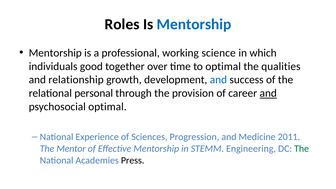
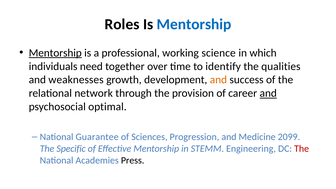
Mentorship underline: none -> present (55, 53)
good: good -> need (91, 66)
to optimal: optimal -> identify (223, 66)
relationship: relationship -> weaknesses (76, 80)
and colour: blue -> orange (218, 80)
personal: personal -> network (94, 93)
Experience: Experience -> Guarantee (97, 137)
2011: 2011 -> 2099 (289, 137)
Mentor: Mentor -> Specific (71, 149)
The colour: green -> red (302, 149)
